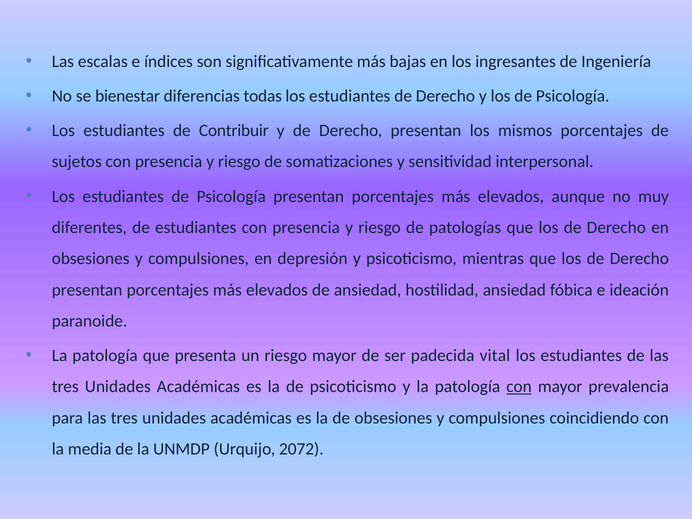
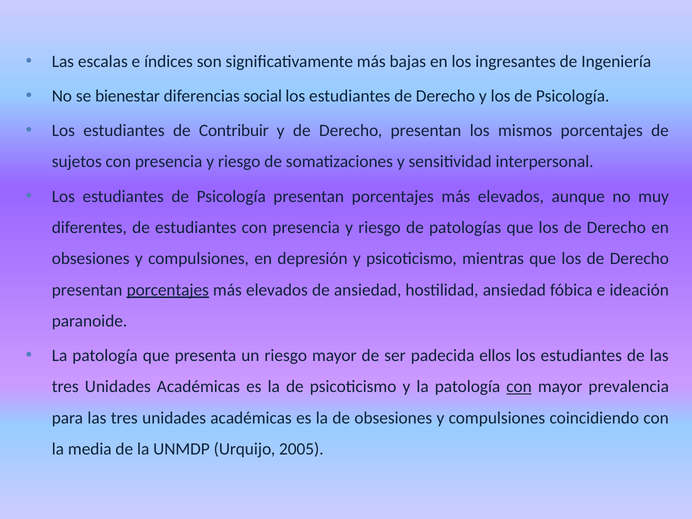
todas: todas -> social (263, 96)
porcentajes underline: none -> present (168, 290)
vital: vital -> ellos (495, 356)
2072: 2072 -> 2005 (301, 449)
